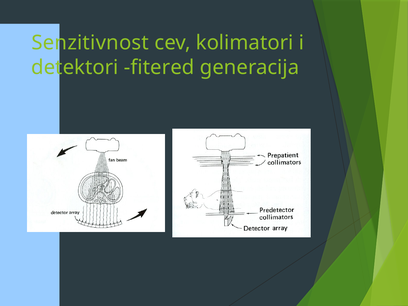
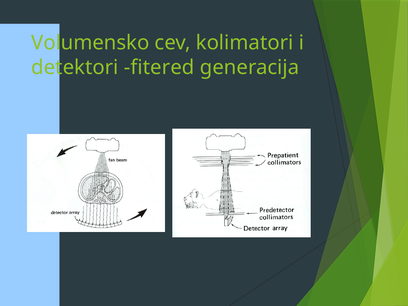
Senzitivnost: Senzitivnost -> Volumensko (90, 43)
